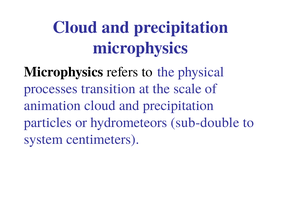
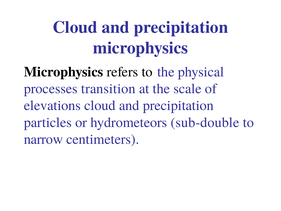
animation: animation -> elevations (52, 105)
system: system -> narrow (43, 139)
